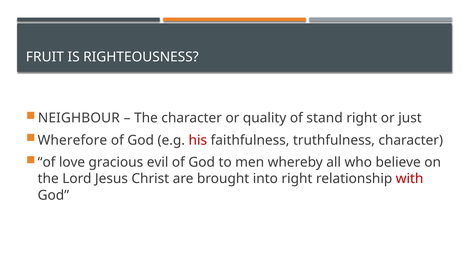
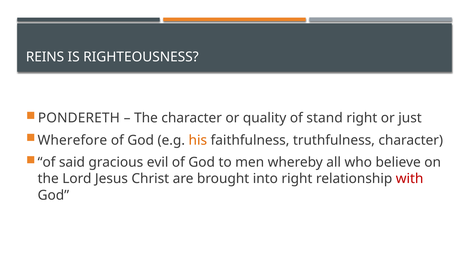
FRUIT: FRUIT -> REINS (45, 57)
NEIGHBOUR: NEIGHBOUR -> PONDERETH (79, 118)
his colour: red -> orange (198, 140)
love: love -> said (72, 162)
